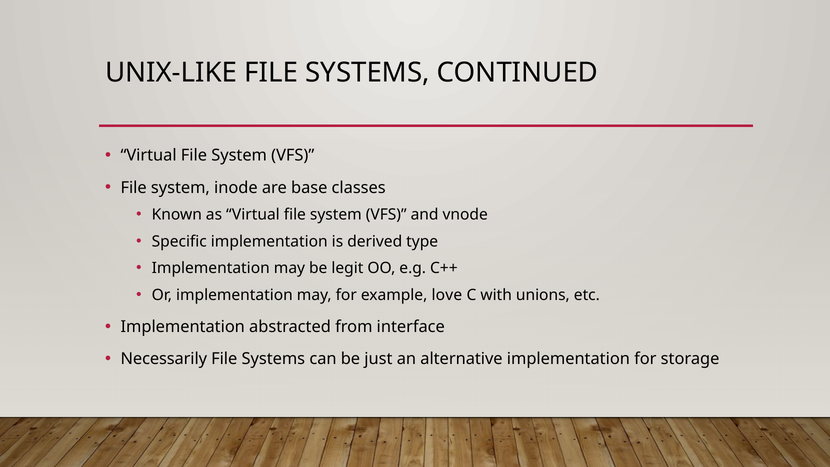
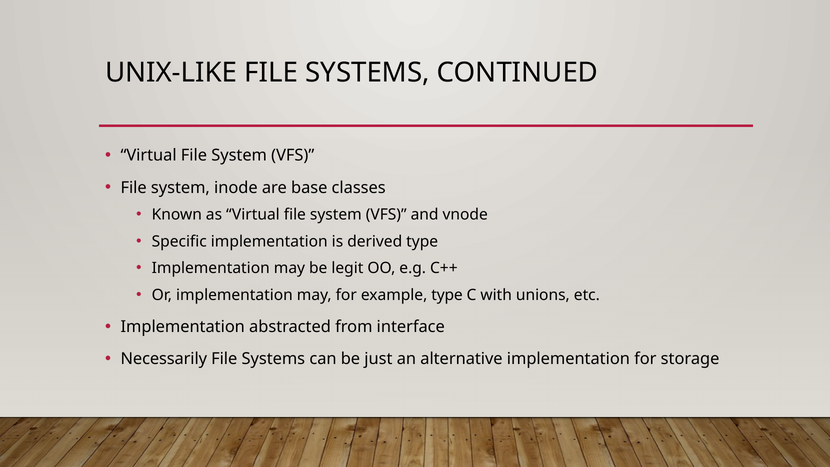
example love: love -> type (447, 295)
